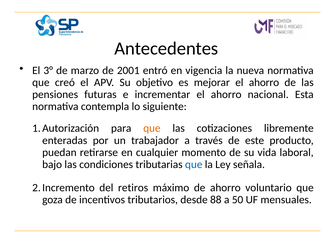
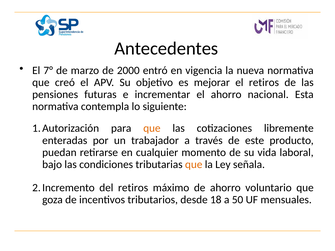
3°: 3° -> 7° (48, 70)
2001: 2001 -> 2000 (128, 70)
mejorar el ahorro: ahorro -> retiros (264, 82)
que colour: blue -> orange (194, 165)
88: 88 -> 18 (216, 200)
